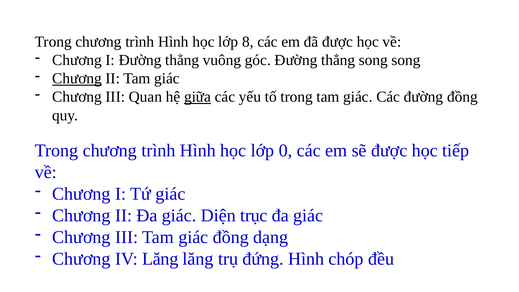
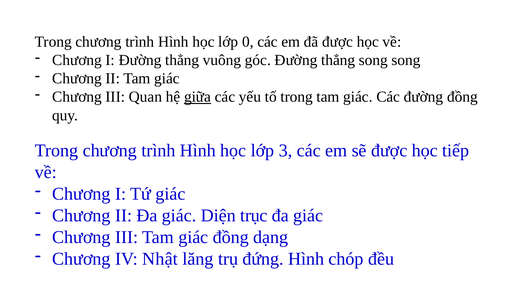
8: 8 -> 0 (248, 42)
Chương underline: present -> none (77, 79)
0: 0 -> 3 (286, 151)
IV Lăng: Lăng -> Nhật (160, 259)
